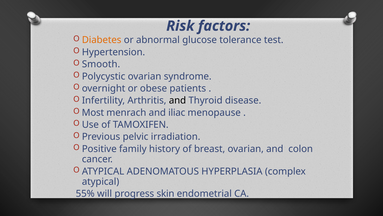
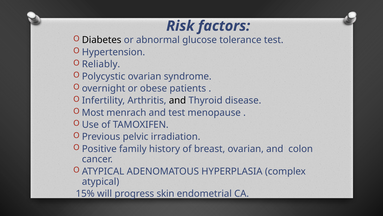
Diabetes colour: orange -> black (102, 40)
Smooth: Smooth -> Reliably (101, 64)
and iliac: iliac -> test (177, 112)
55%: 55% -> 15% (85, 193)
